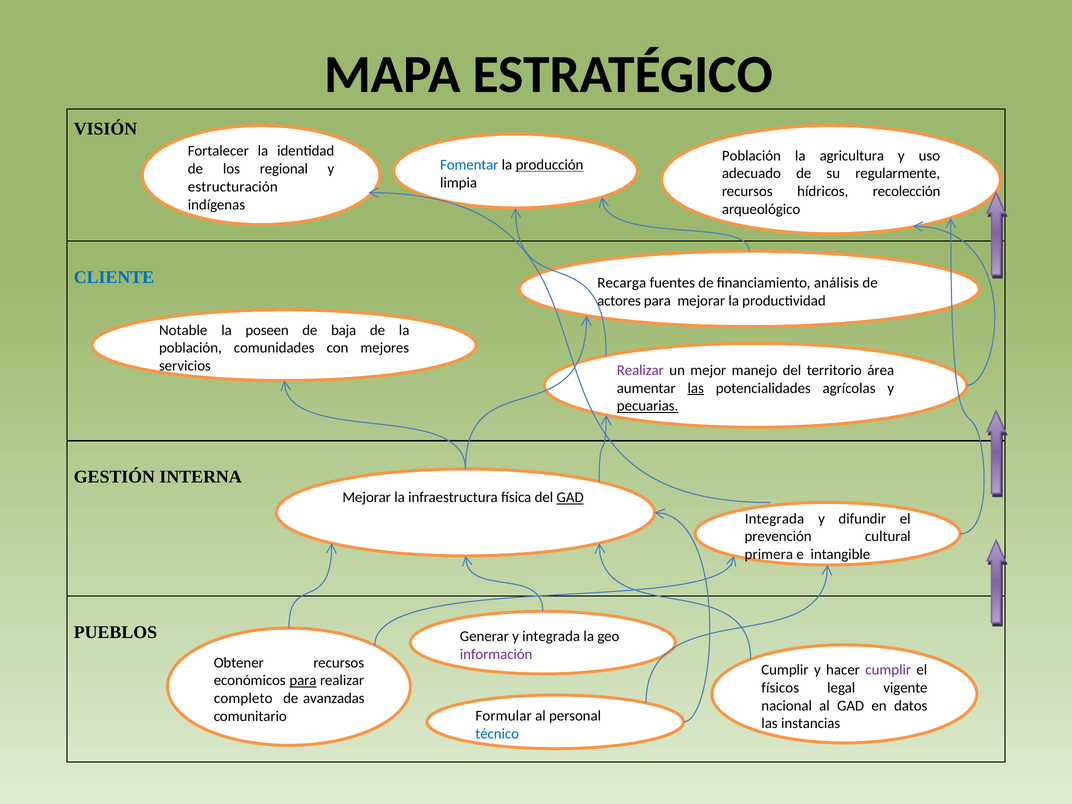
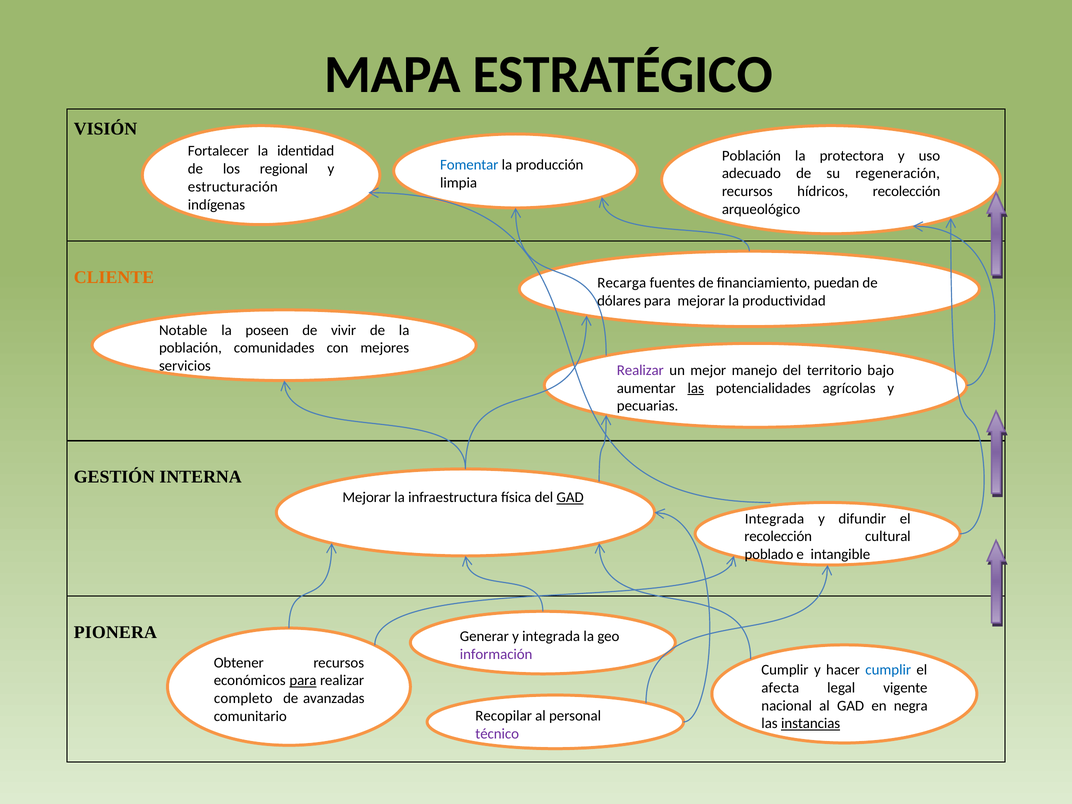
agricultura: agricultura -> protectora (852, 156)
producción underline: present -> none (550, 165)
regularmente: regularmente -> regeneración (898, 174)
CLIENTE colour: blue -> orange (114, 277)
análisis: análisis -> puedan (837, 283)
actores: actores -> dólares (619, 301)
baja: baja -> vivir (344, 330)
área: área -> bajo (881, 370)
pecuarias underline: present -> none (648, 406)
prevención: prevención -> recolección (778, 537)
primera: primera -> poblado (769, 554)
PUEBLOS: PUEBLOS -> PIONERA (115, 632)
cumplir colour: purple -> blue (888, 670)
físicos: físicos -> afecta (780, 688)
datos: datos -> negra (911, 706)
Formular: Formular -> Recopilar (504, 716)
instancias underline: none -> present (811, 724)
técnico colour: blue -> purple (497, 734)
